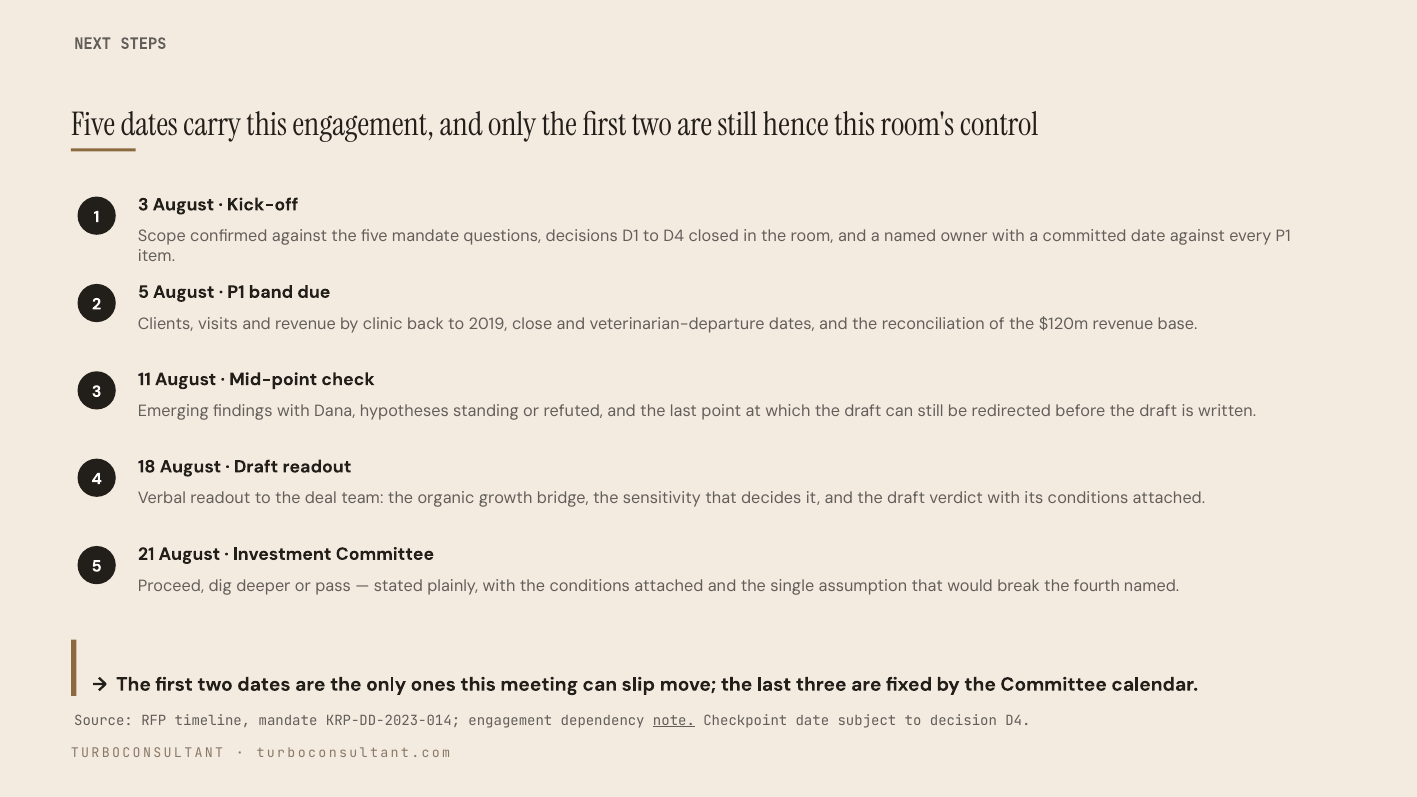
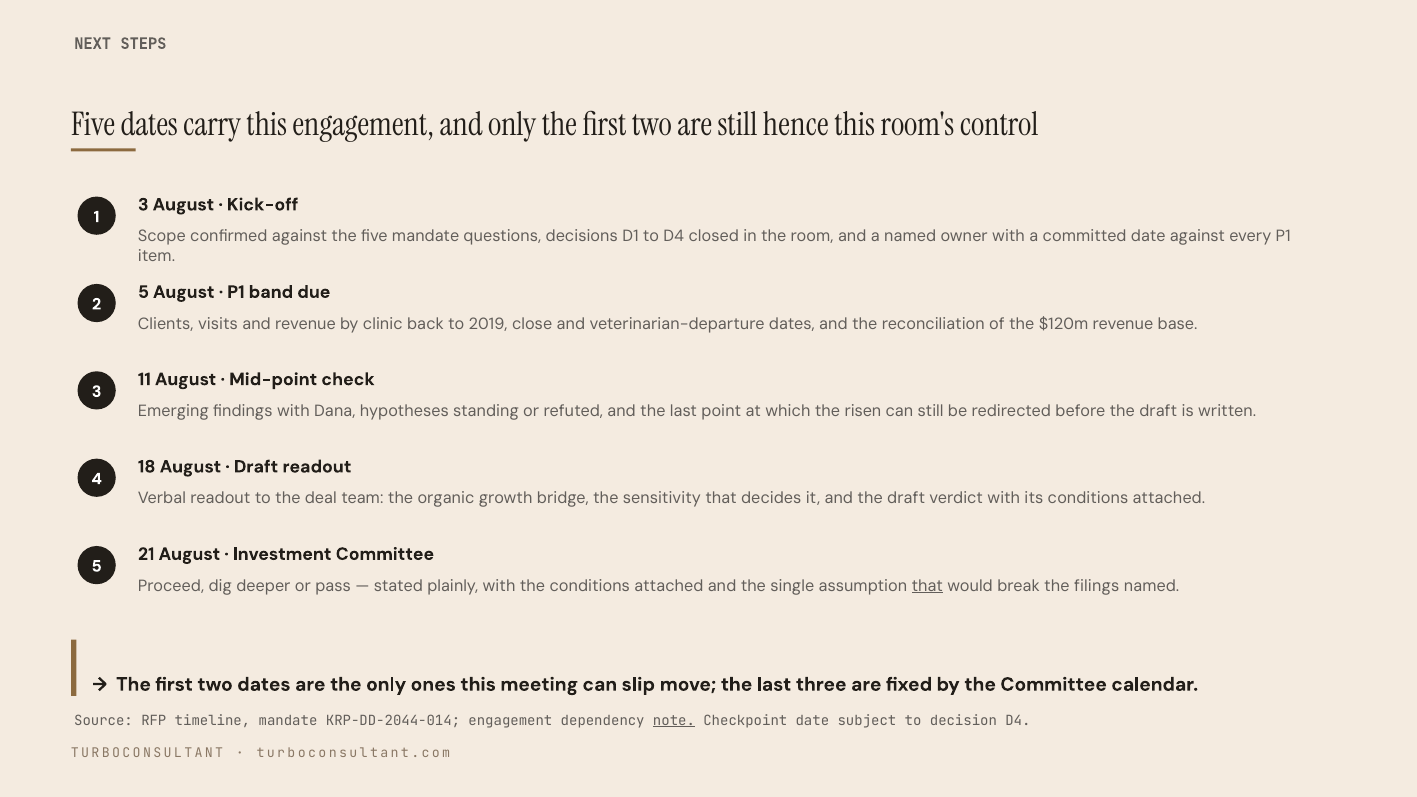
which the draft: draft -> risen (863, 411)
that underline: none -> present (927, 586)
fourth: fourth -> filings (1097, 586)
KRP-DD-2023-014: KRP-DD-2023-014 -> KRP-DD-2044-014 (393, 721)
